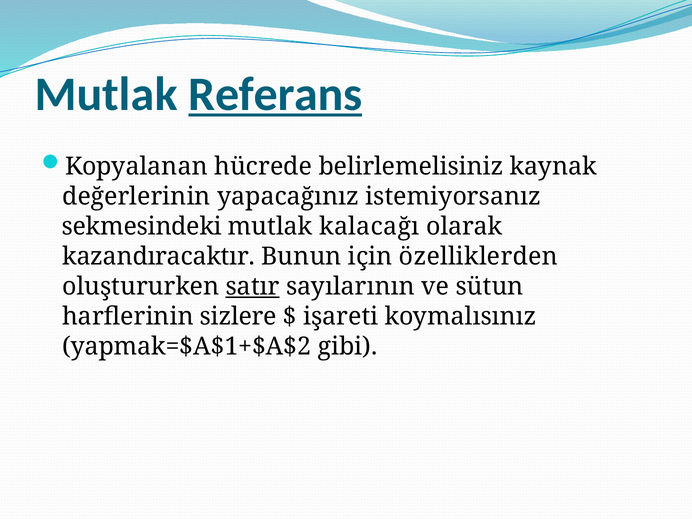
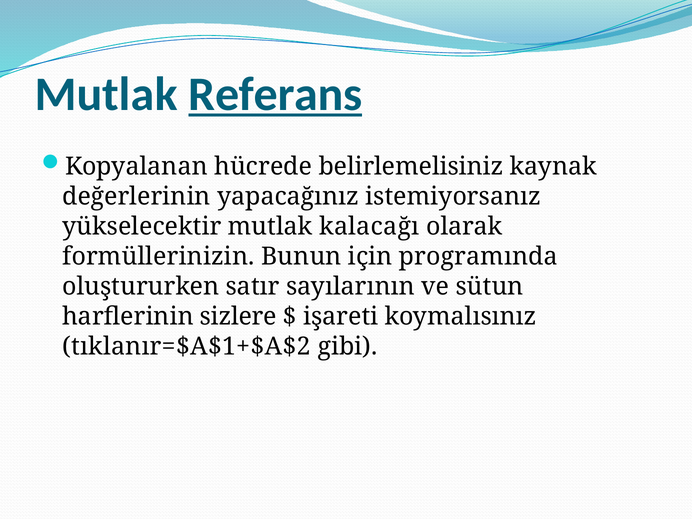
sekmesindeki: sekmesindeki -> yükselecektir (142, 227)
kazandıracaktır: kazandıracaktır -> formüllerinizin (158, 257)
özelliklerden: özelliklerden -> programında (478, 257)
satır underline: present -> none (253, 286)
yapmak=$A$1+$A$2: yapmak=$A$1+$A$2 -> tıklanır=$A$1+$A$2 (187, 346)
